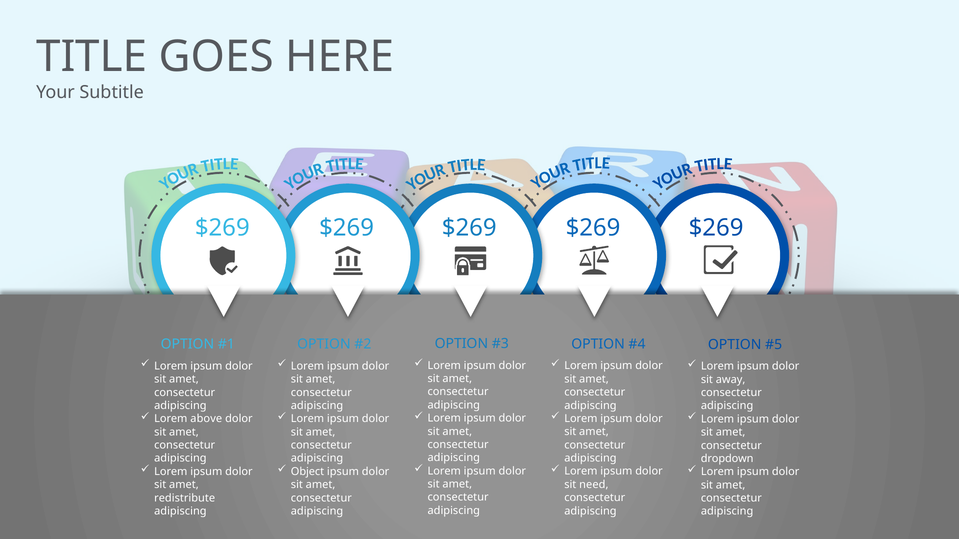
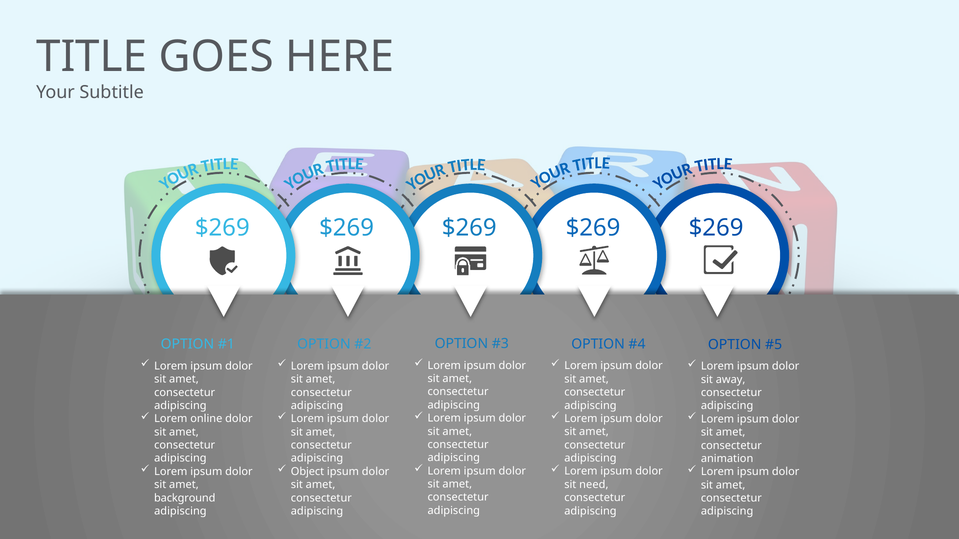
above: above -> online (206, 419)
dropdown: dropdown -> animation (727, 459)
redistribute: redistribute -> background (185, 498)
